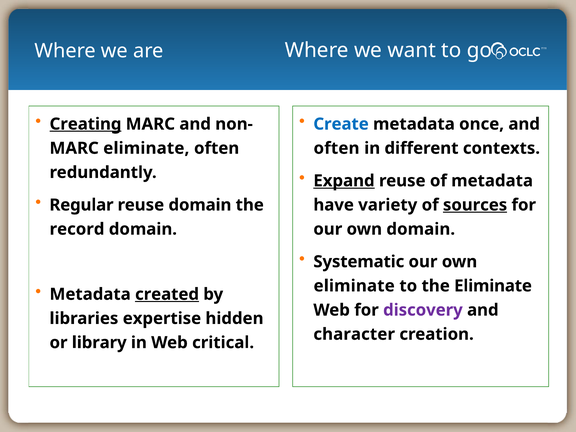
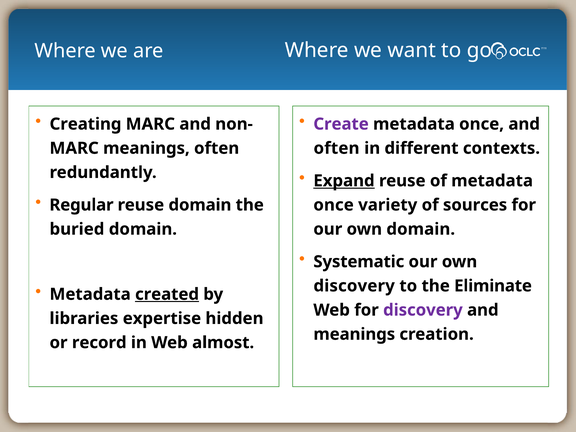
Creating underline: present -> none (86, 124)
Create colour: blue -> purple (341, 124)
MARC eliminate: eliminate -> meanings (146, 148)
have: have -> once (334, 205)
sources underline: present -> none (475, 205)
record: record -> buried (77, 229)
eliminate: eliminate -> discovery (354, 286)
character: character -> meanings (354, 334)
library: library -> record (99, 343)
critical: critical -> almost (223, 343)
